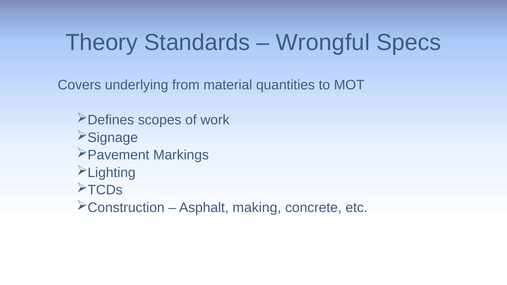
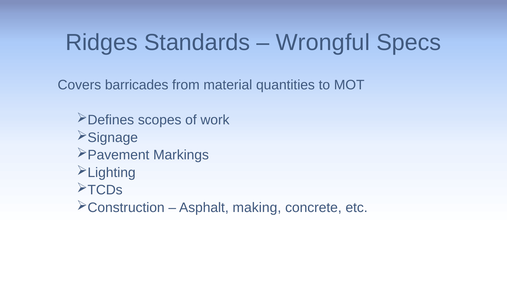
Theory: Theory -> Ridges (102, 43)
underlying: underlying -> barricades (137, 85)
